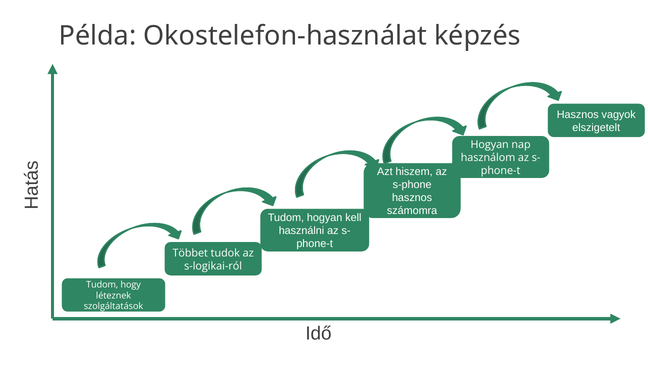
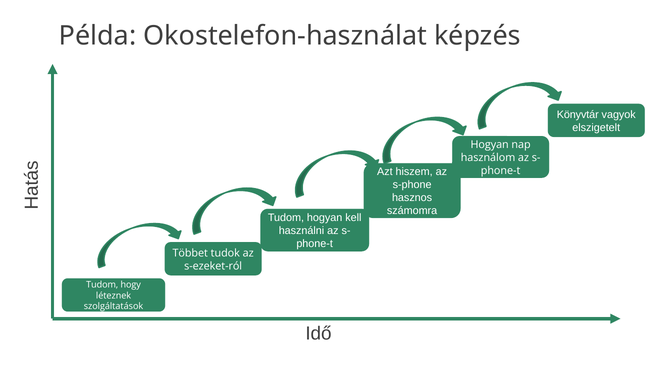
Hasznos: Hasznos -> Könyvtár (578, 114)
s-logikai-ról: s-logikai-ról -> s-ezeket-ról (213, 266)
